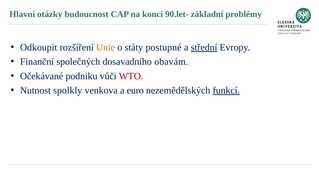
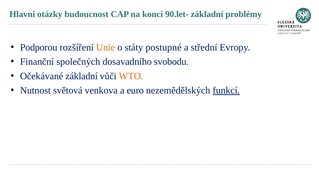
Odkoupit: Odkoupit -> Podporou (39, 48)
střední underline: present -> none (204, 48)
obavám: obavám -> svobodu (171, 62)
Očekávané podniku: podniku -> základní (82, 76)
WTO colour: red -> orange (131, 76)
spolkly: spolkly -> světová (68, 91)
